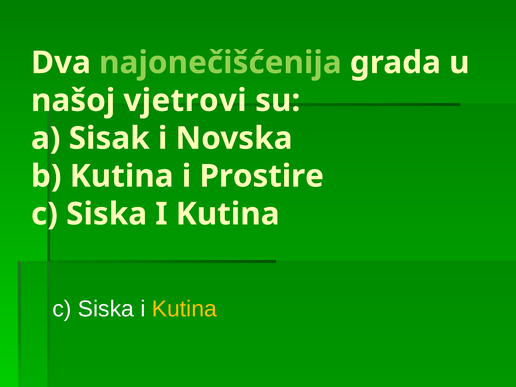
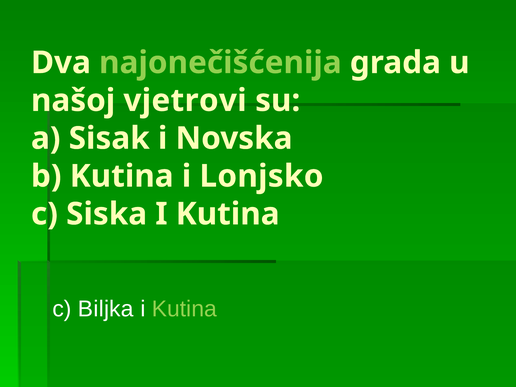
Prostire: Prostire -> Lonjsko (261, 176)
Siska: Siska -> Biljka (106, 309)
Kutina colour: yellow -> light green (184, 309)
